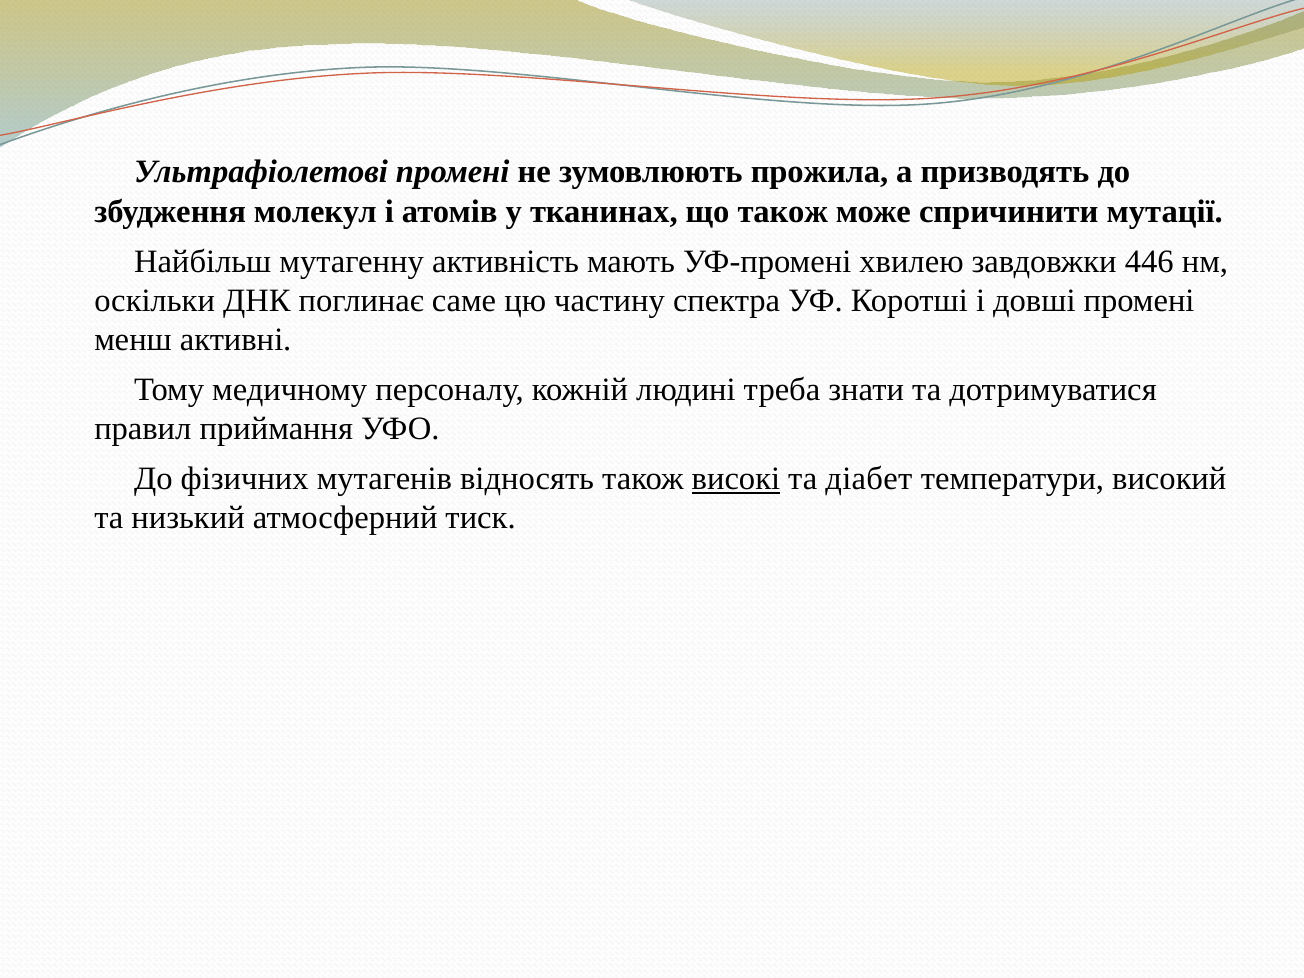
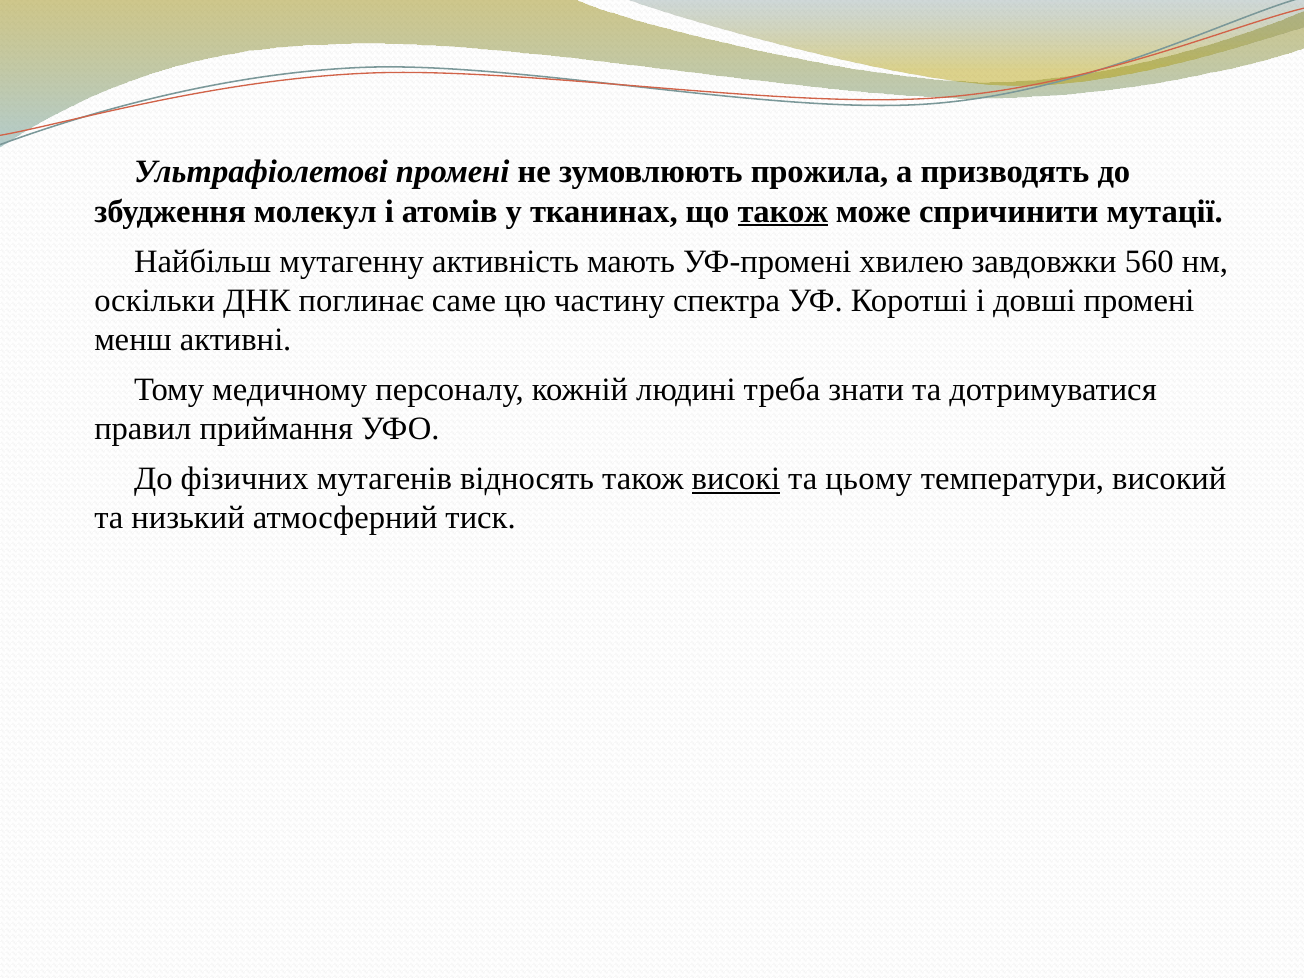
також underline: none -> present (783, 211)
446: 446 -> 560 (1149, 261)
діабет: діабет -> цьому (869, 479)
